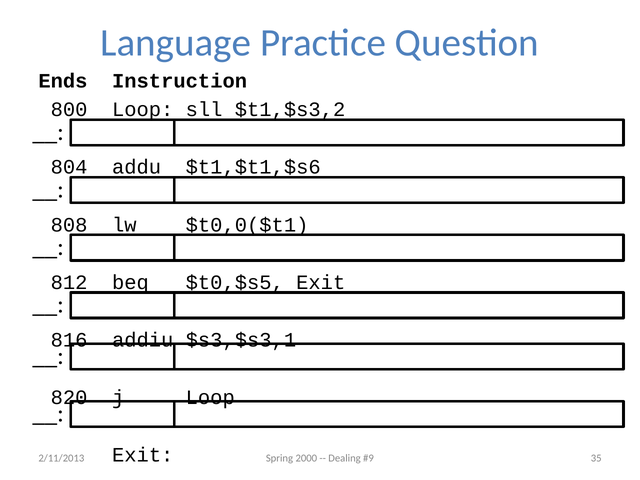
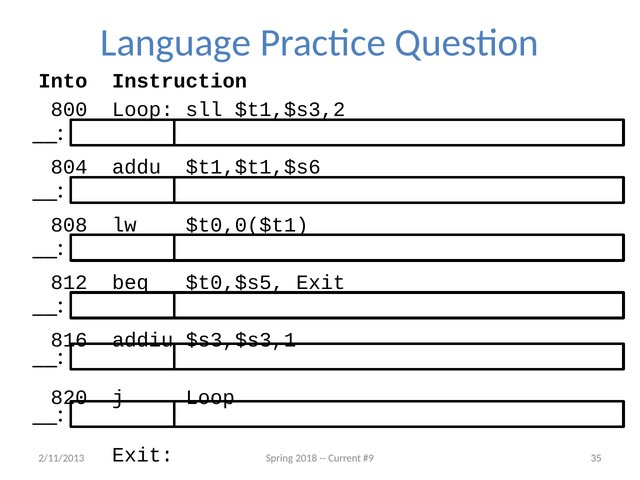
Ends: Ends -> Into (63, 81)
2000: 2000 -> 2018 (306, 458)
Dealing: Dealing -> Current (345, 458)
